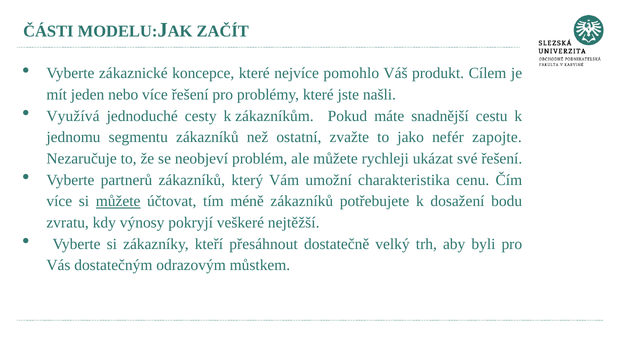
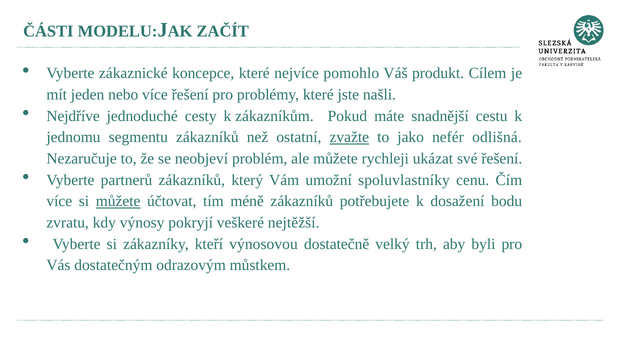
Využívá: Využívá -> Nejdříve (73, 116)
zvažte underline: none -> present (349, 137)
zapojte: zapojte -> odlišná (497, 137)
charakteristika: charakteristika -> spoluvlastníky (404, 180)
přesáhnout: přesáhnout -> výnosovou (264, 244)
